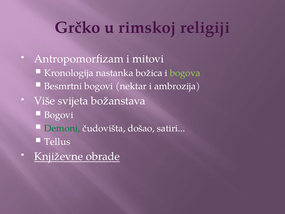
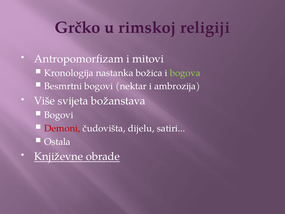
Demoni colour: green -> red (62, 128)
došao: došao -> dijelu (141, 128)
Tellus: Tellus -> Ostala (57, 141)
